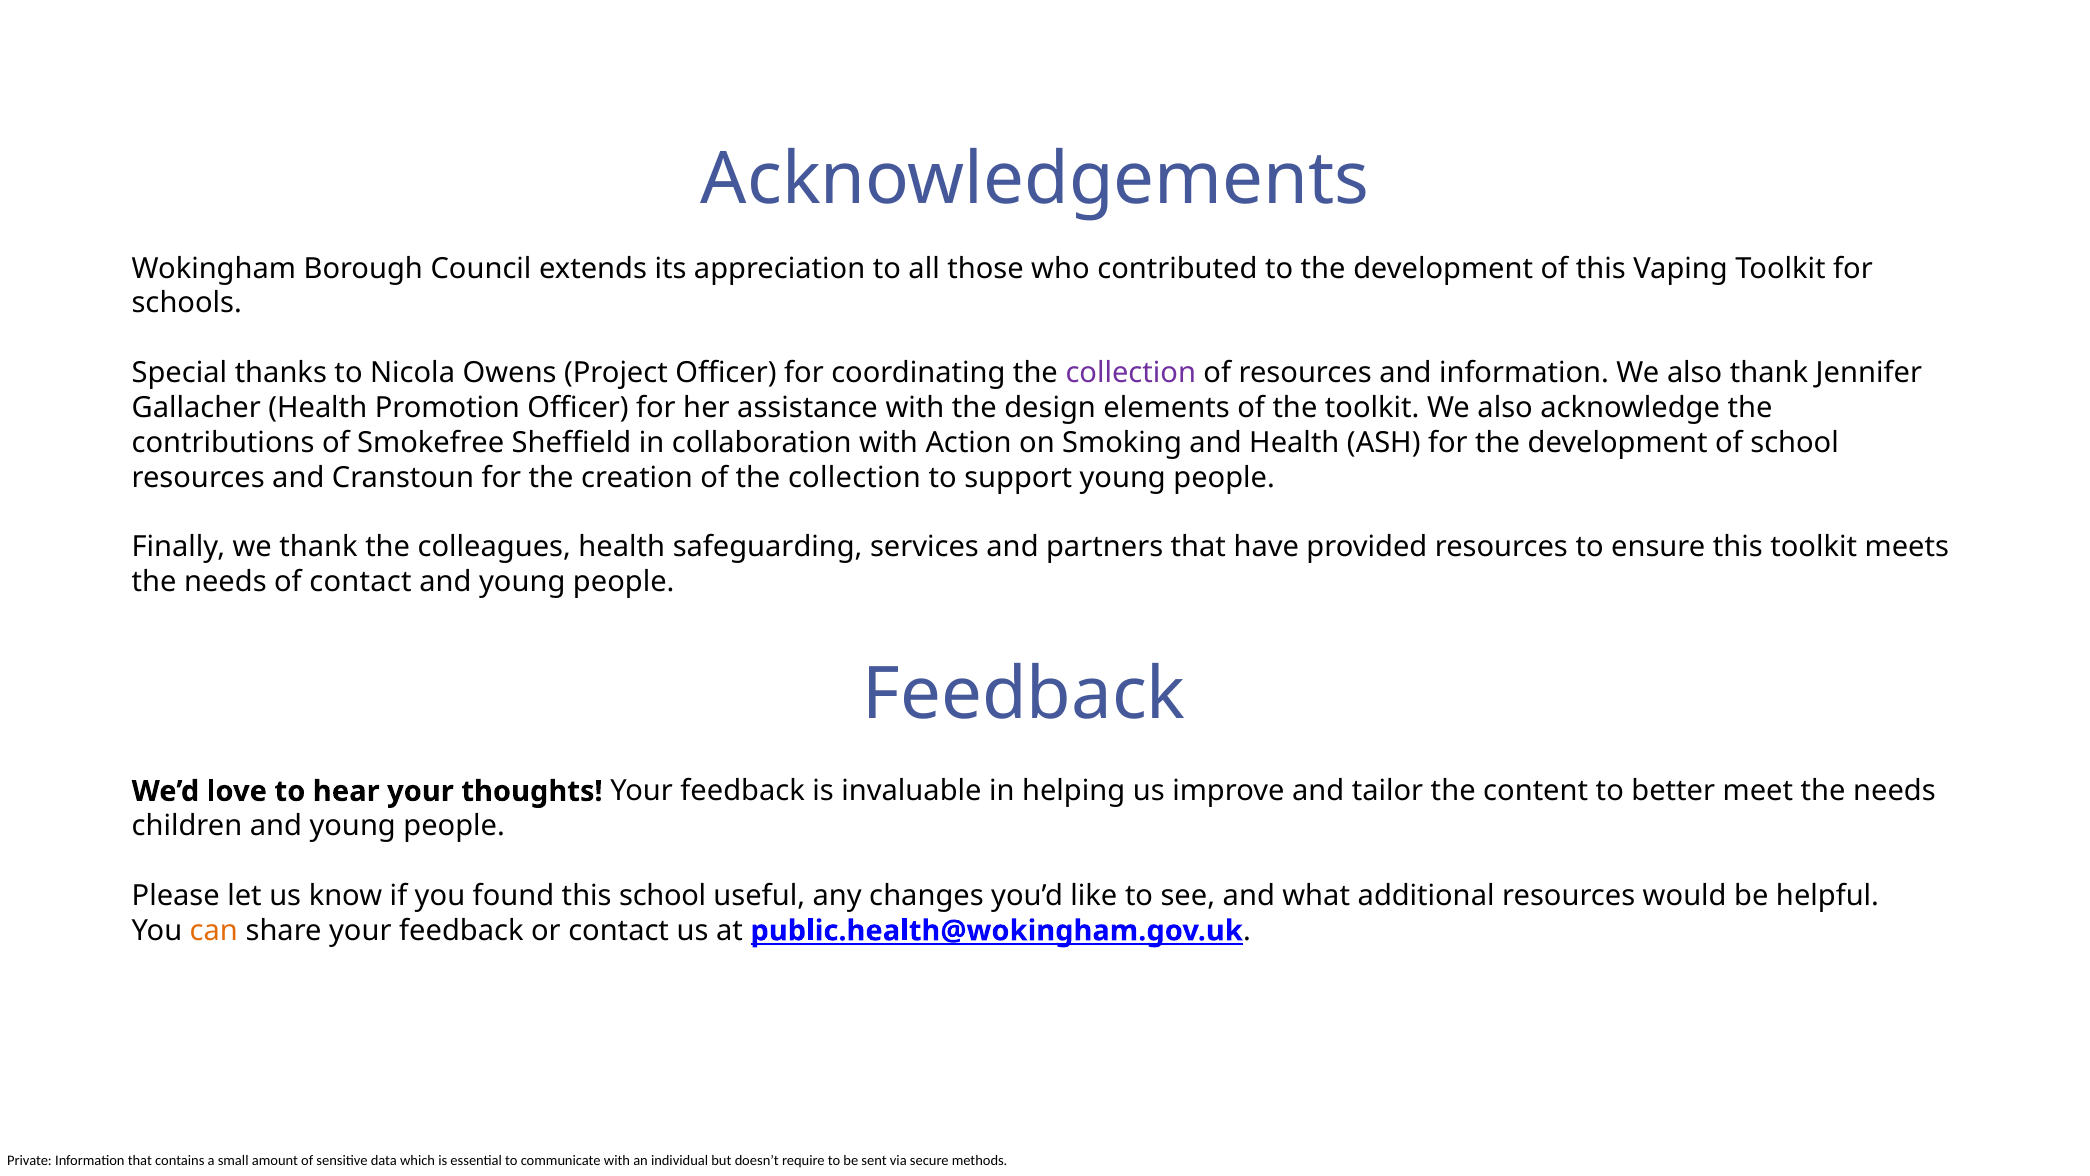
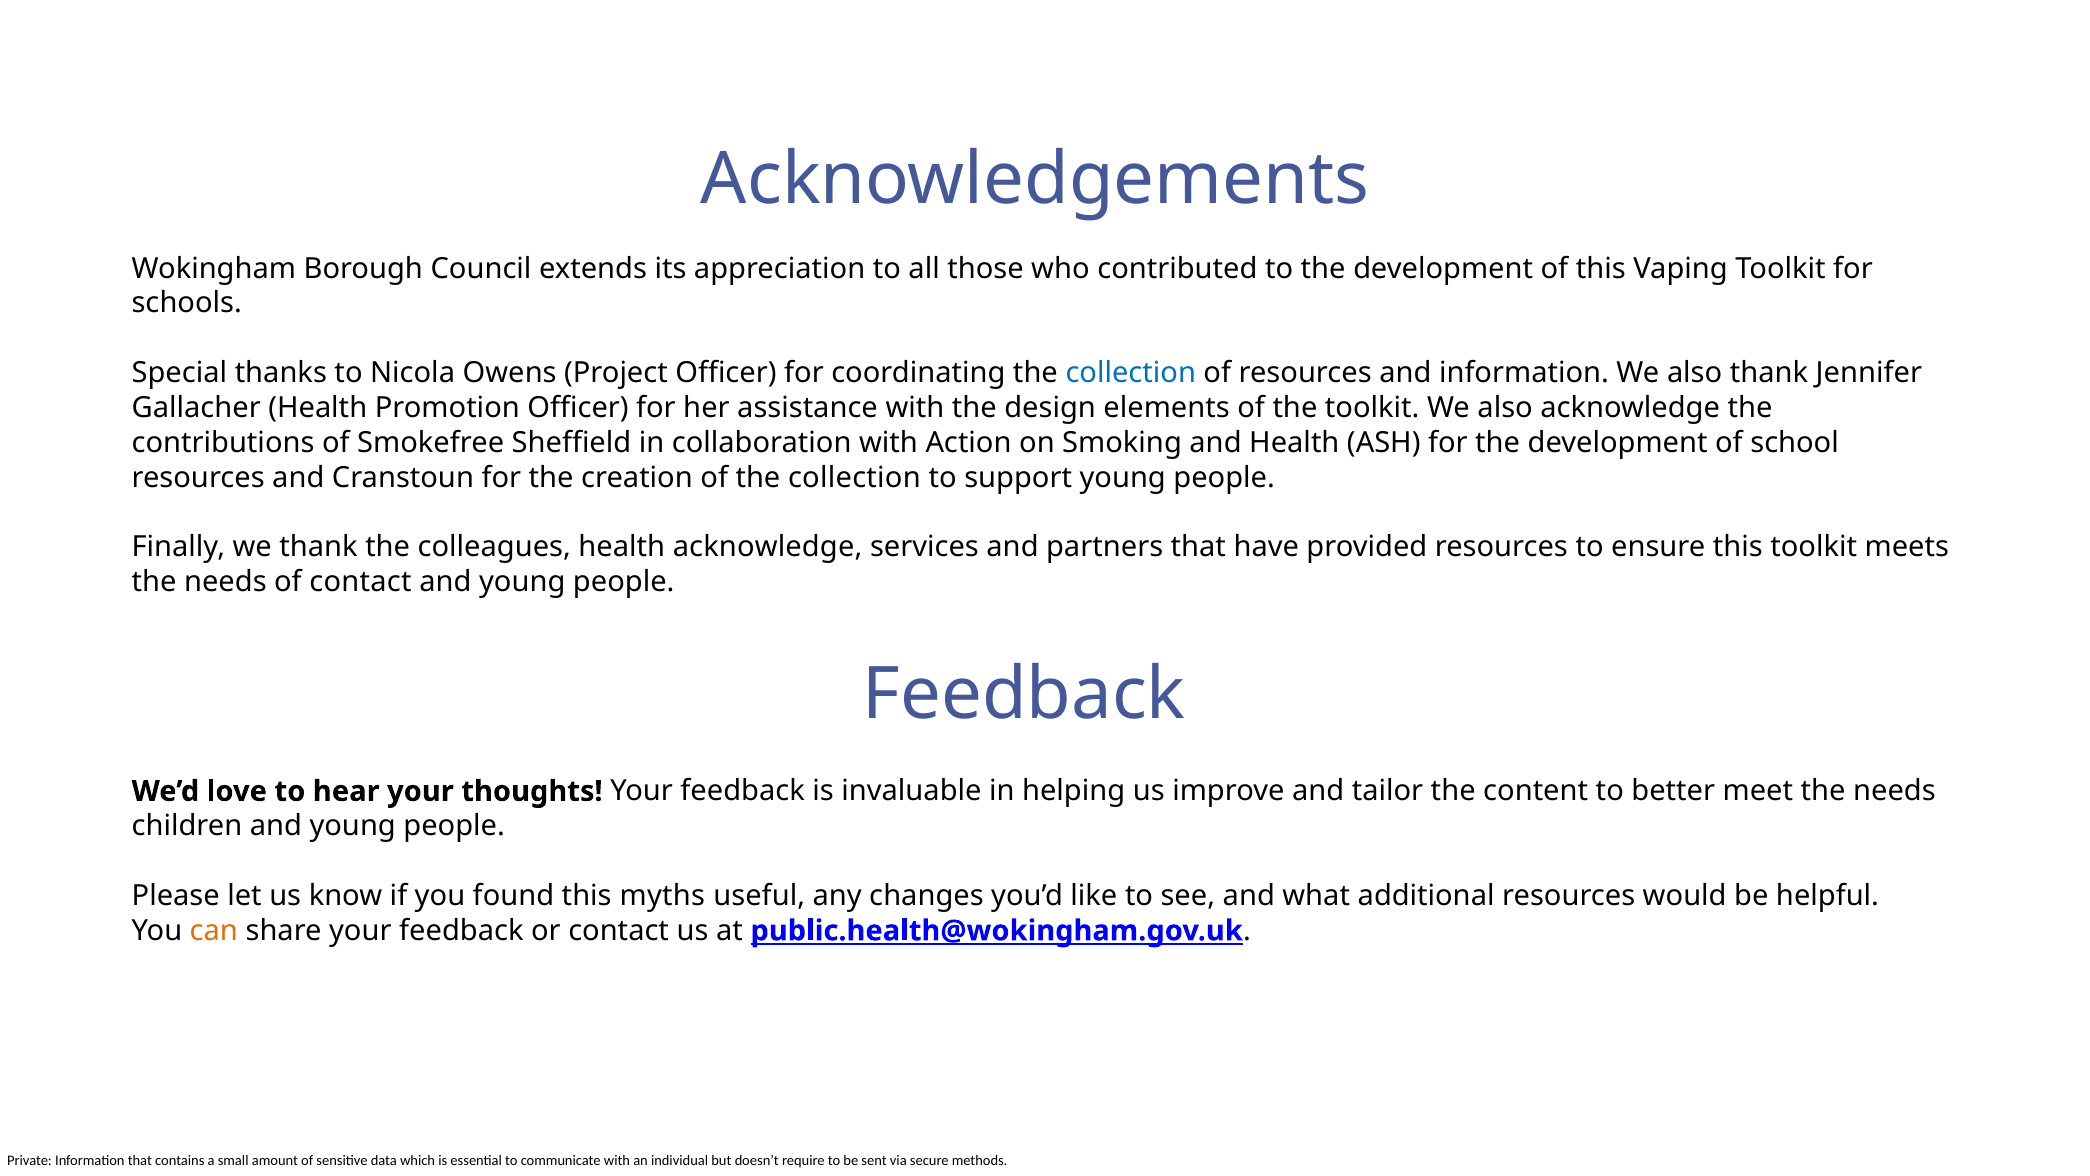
collection colour: purple -> blue (1131, 373)
health safeguarding: safeguarding -> acknowledge (768, 547)
this school: school -> myths (662, 896)
